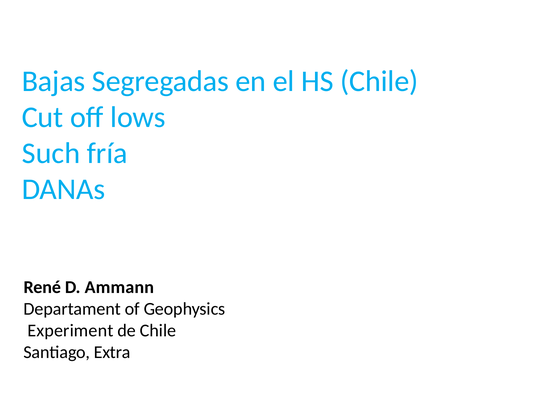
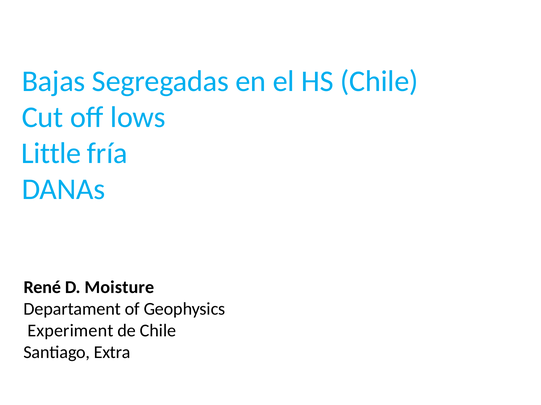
Such: Such -> Little (51, 153)
Ammann: Ammann -> Moisture (119, 288)
